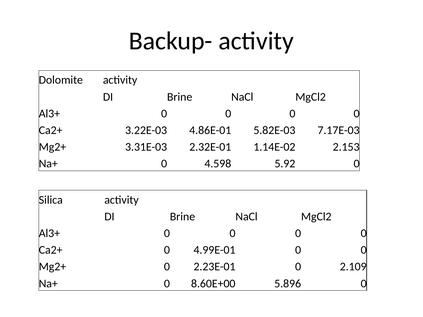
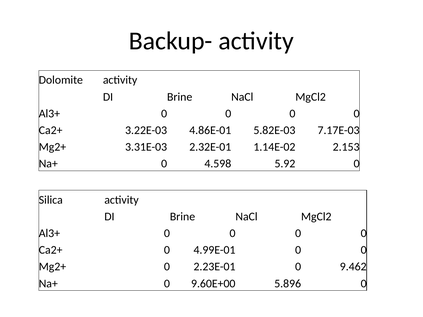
2.109: 2.109 -> 9.462 (353, 267)
8.60E+00: 8.60E+00 -> 9.60E+00 (213, 284)
